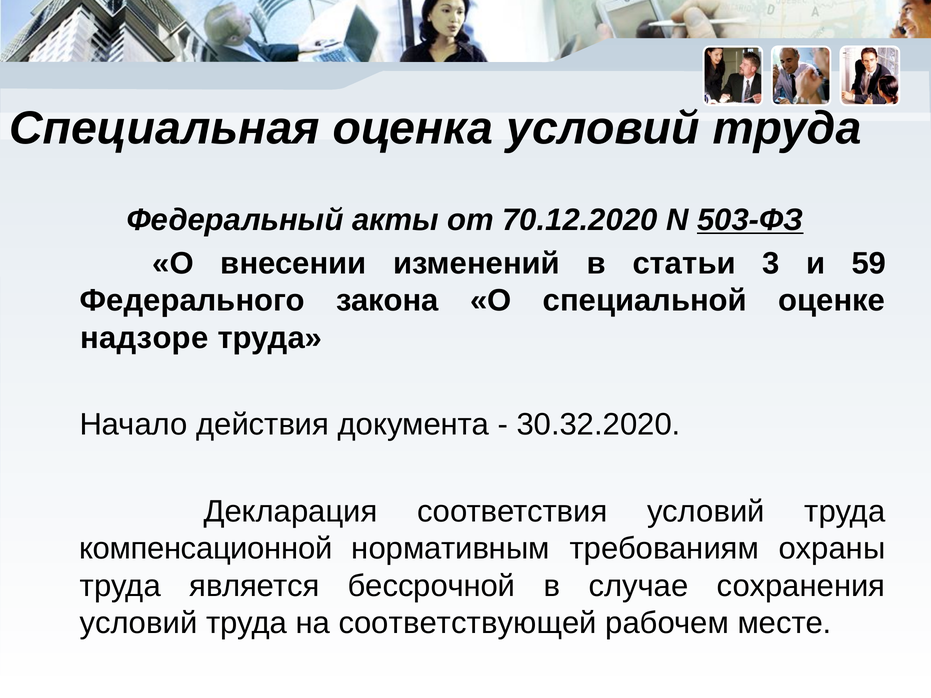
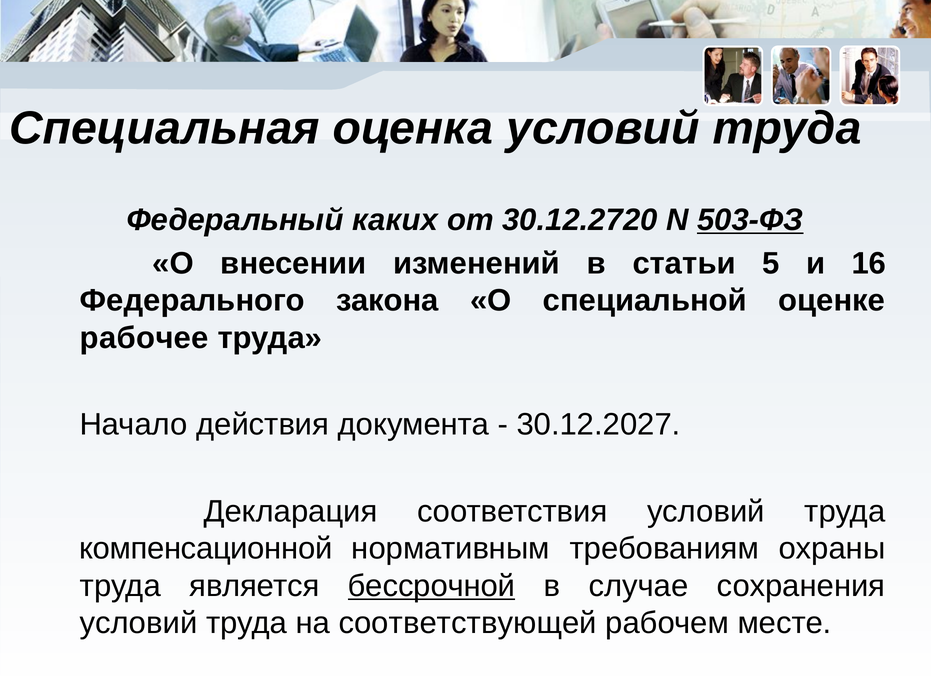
акты: акты -> каких (395, 220)
70.12.2020: 70.12.2020 -> 30.12.2720 (580, 220)
3: 3 -> 5 (771, 263)
59: 59 -> 16 (869, 263)
надзоре: надзоре -> рабочее (144, 338)
30.32.2020: 30.32.2020 -> 30.12.2027 (599, 425)
бессрочной underline: none -> present (432, 586)
